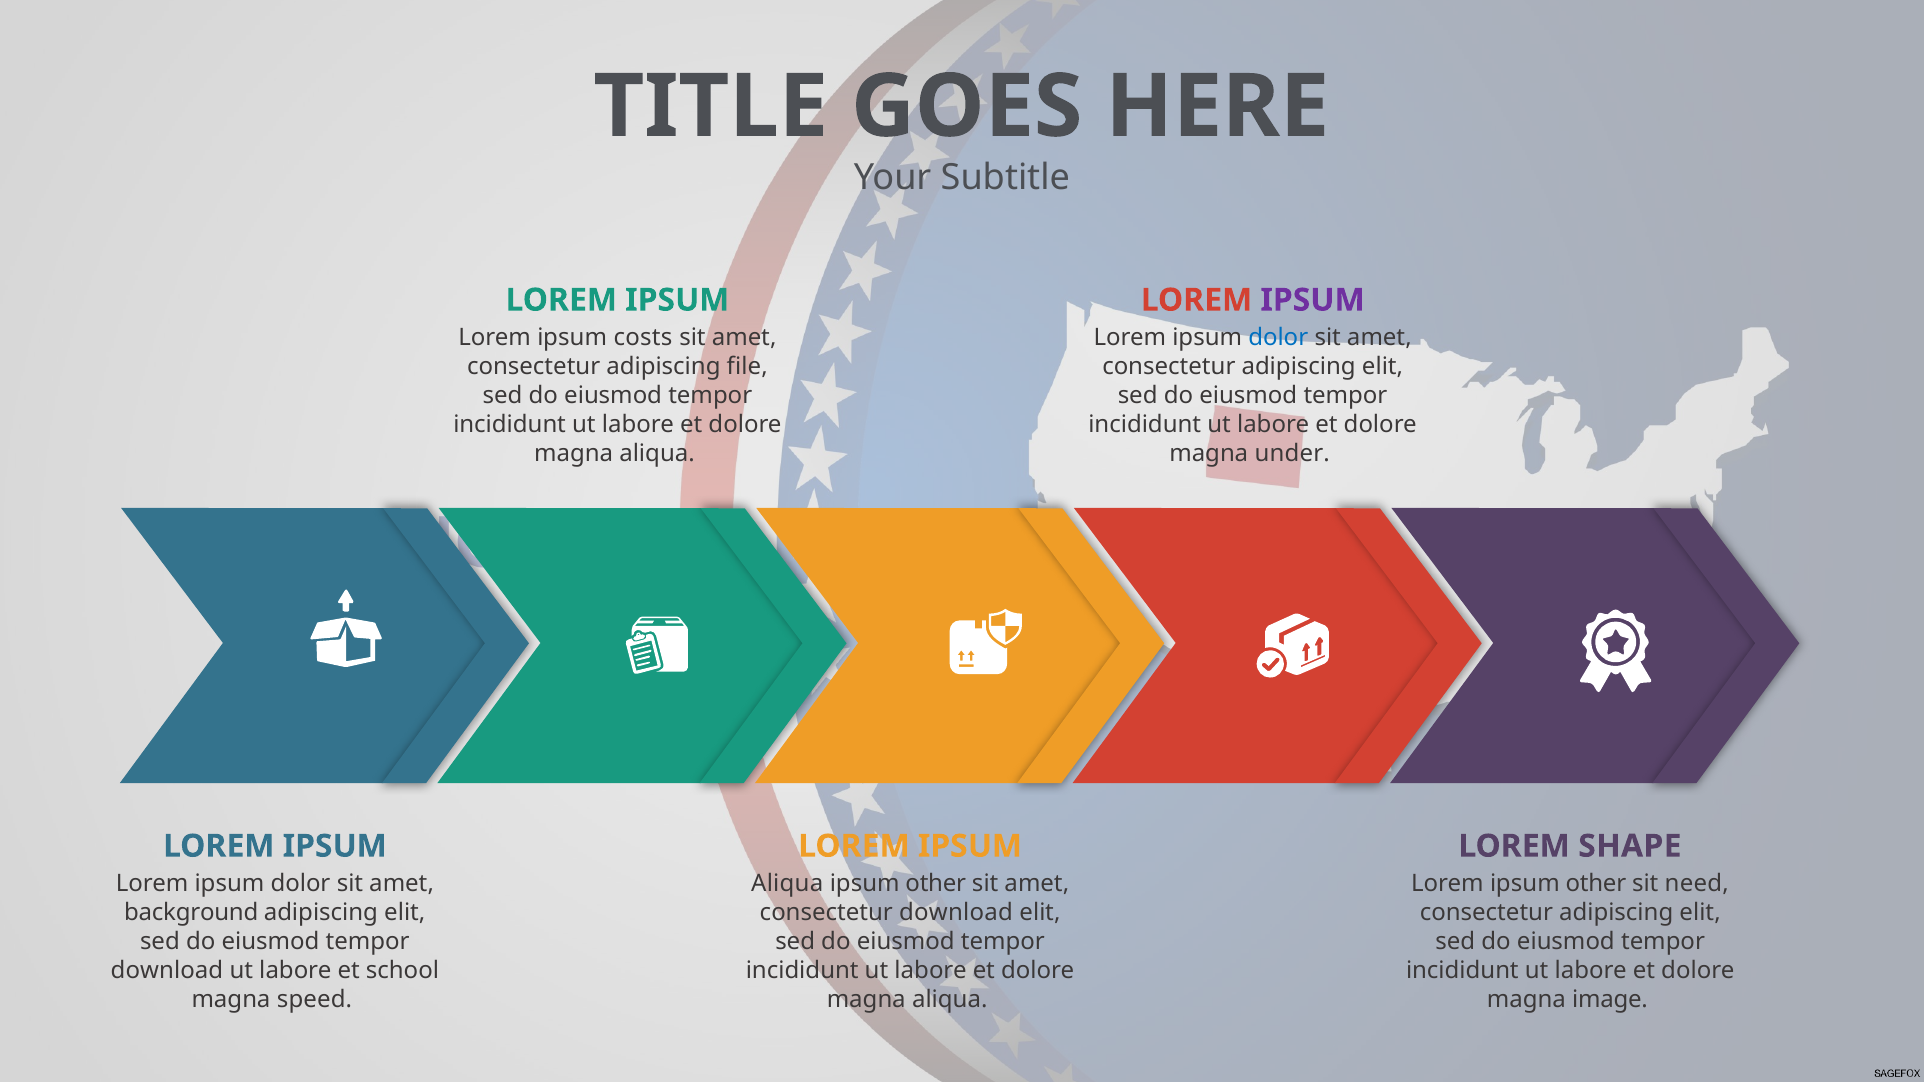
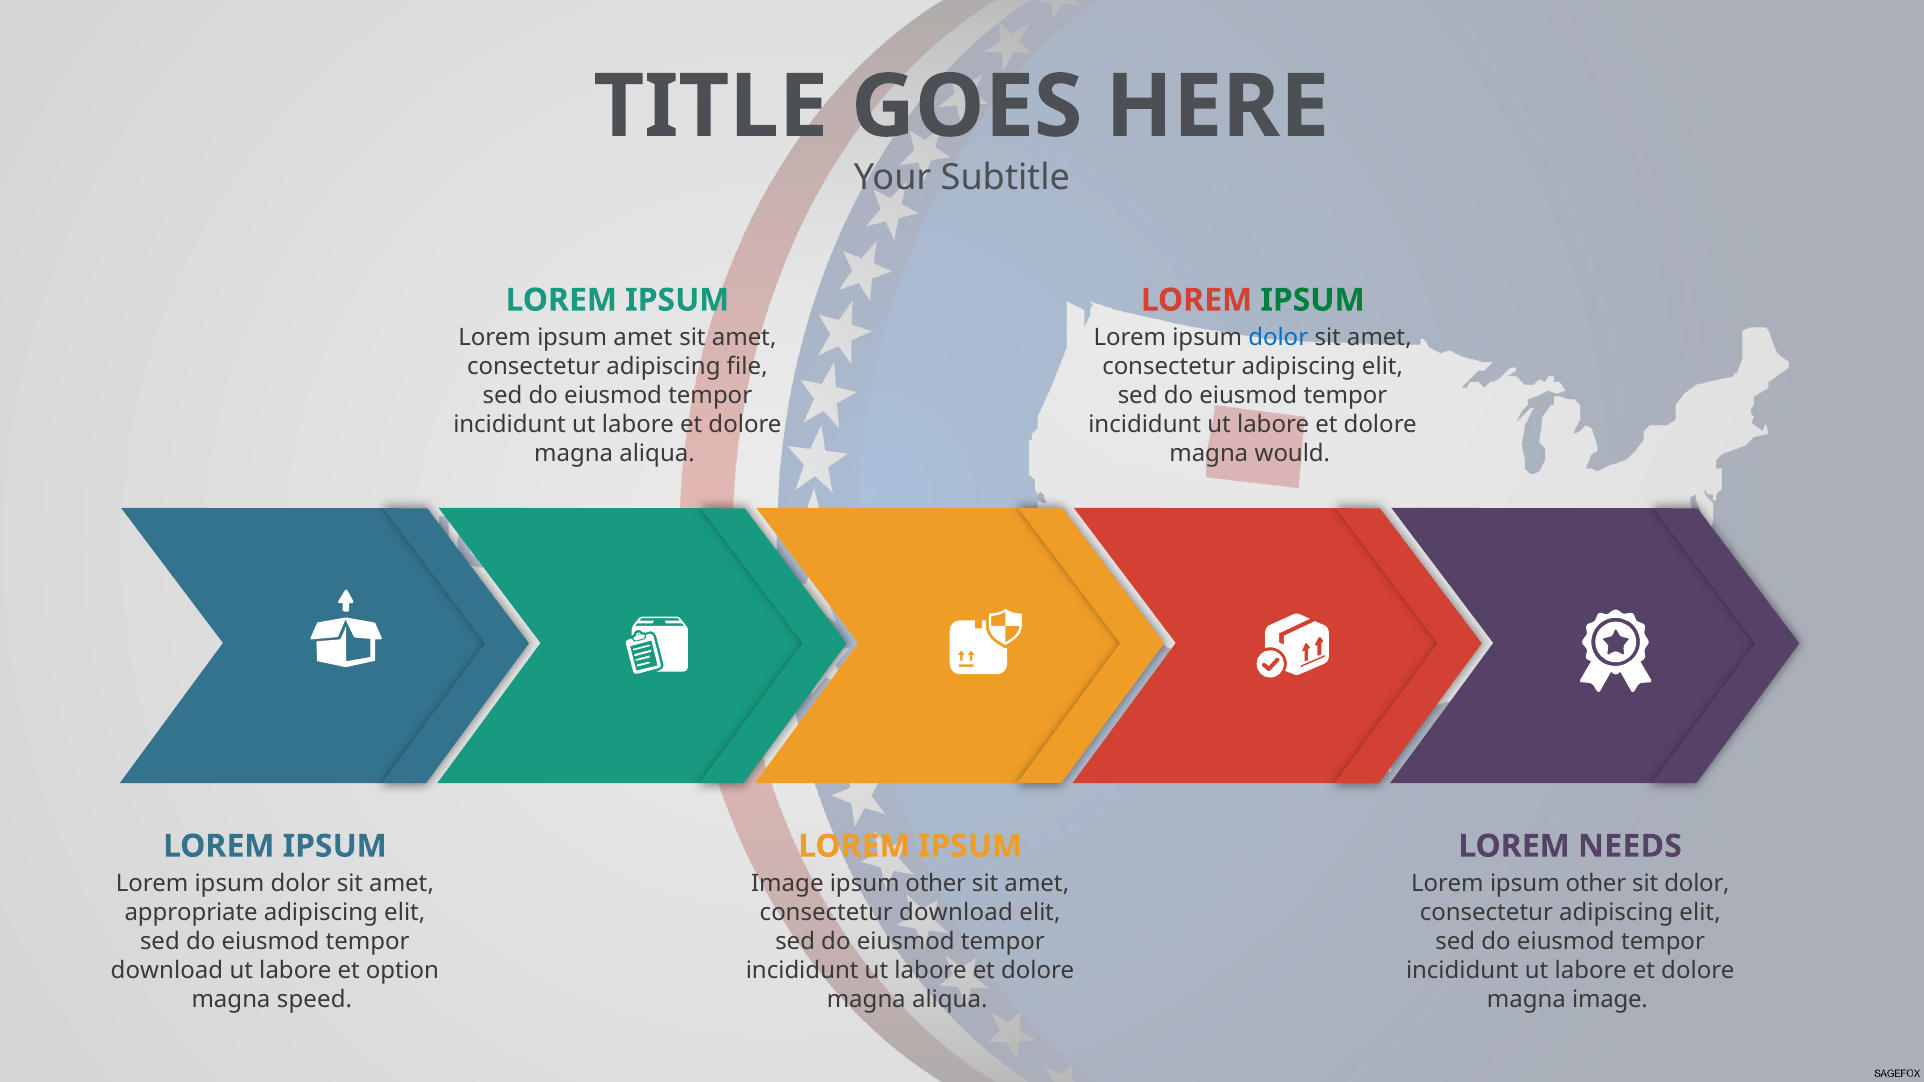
IPSUM colour: purple -> green (1313, 300)
ipsum costs: costs -> amet (643, 338)
under: under -> would (1292, 453)
SHAPE: SHAPE -> NEEDS (1630, 846)
Aliqua: Aliqua -> Image (787, 884)
sit need: need -> dolor (1697, 884)
background: background -> appropriate (191, 913)
school: school -> option (402, 971)
